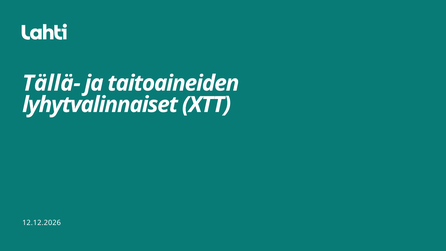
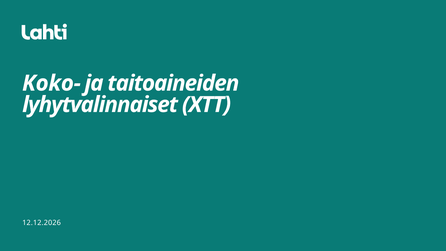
Tällä-: Tällä- -> Koko- (52, 83)
